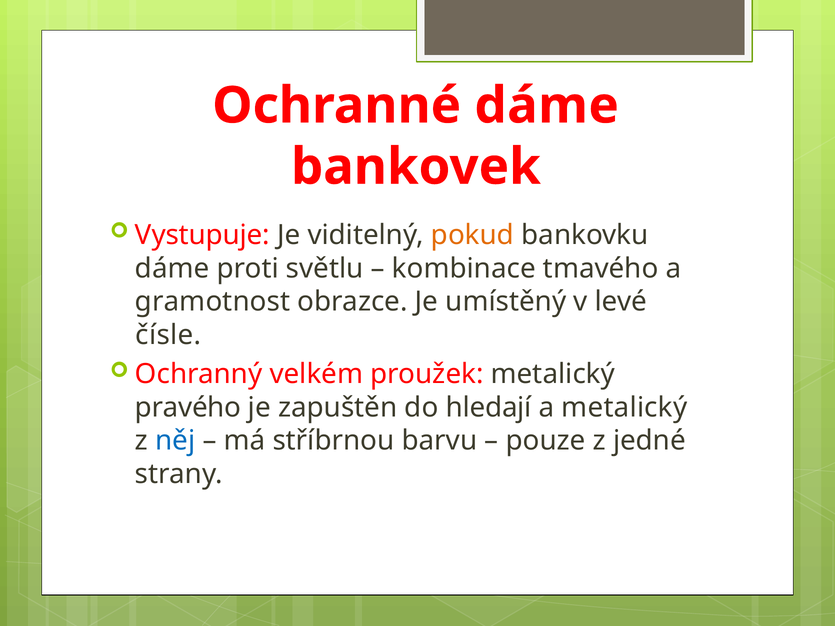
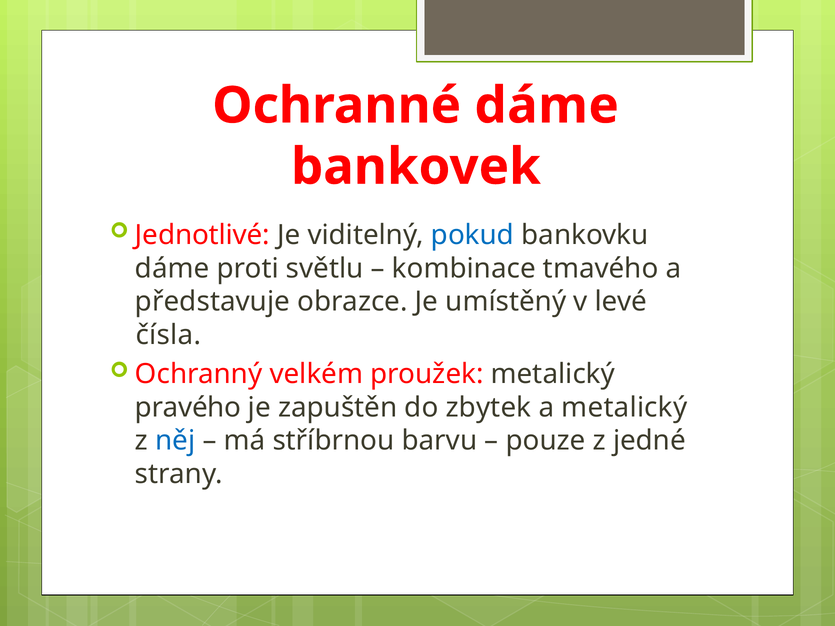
Vystupuje: Vystupuje -> Jednotlivé (202, 235)
pokud colour: orange -> blue (473, 235)
gramotnost: gramotnost -> představuje (213, 302)
čísle: čísle -> čísla (168, 335)
hledají: hledají -> zbytek (488, 408)
